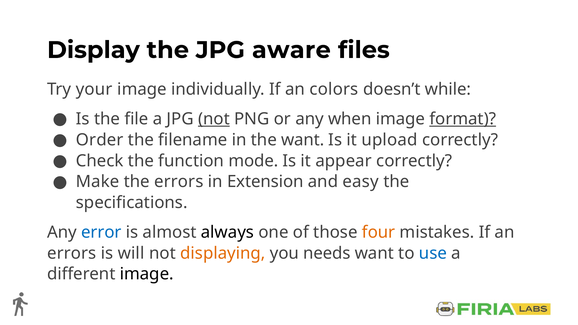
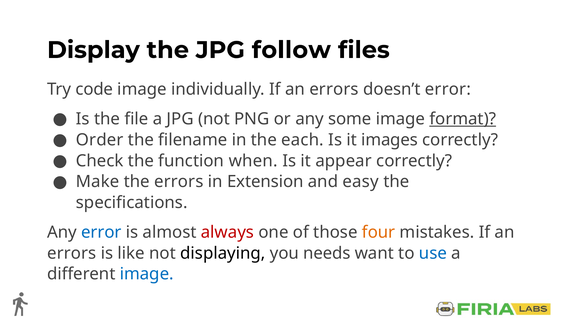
aware: aware -> follow (291, 50)
your: your -> code (94, 89)
individually If an colors: colors -> errors (334, 89)
doesn’t while: while -> error (448, 89)
not underline: present -> none (214, 119)
when: when -> some (350, 119)
the want: want -> each (303, 140)
upload: upload -> images (390, 140)
mode: mode -> when (253, 161)
always colour: black -> red (227, 232)
will: will -> like (131, 253)
displaying colour: orange -> black (223, 253)
image colour: black -> blue (147, 274)
